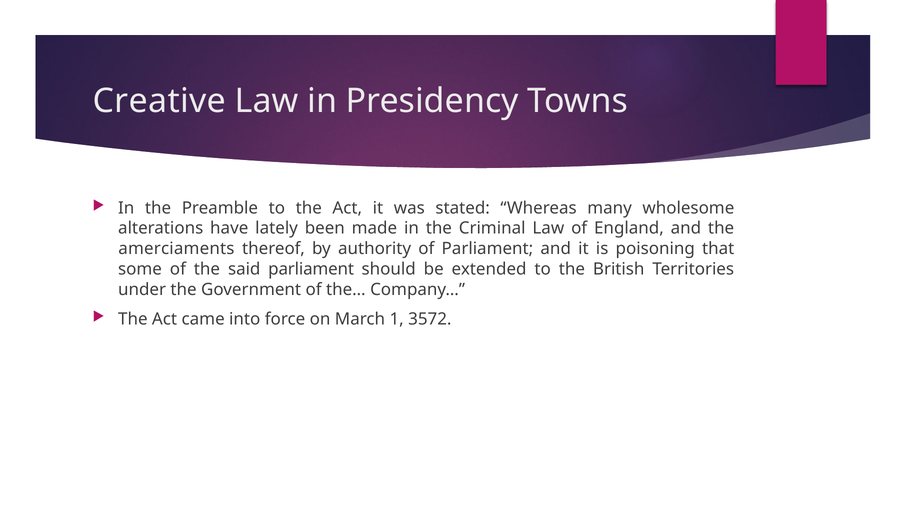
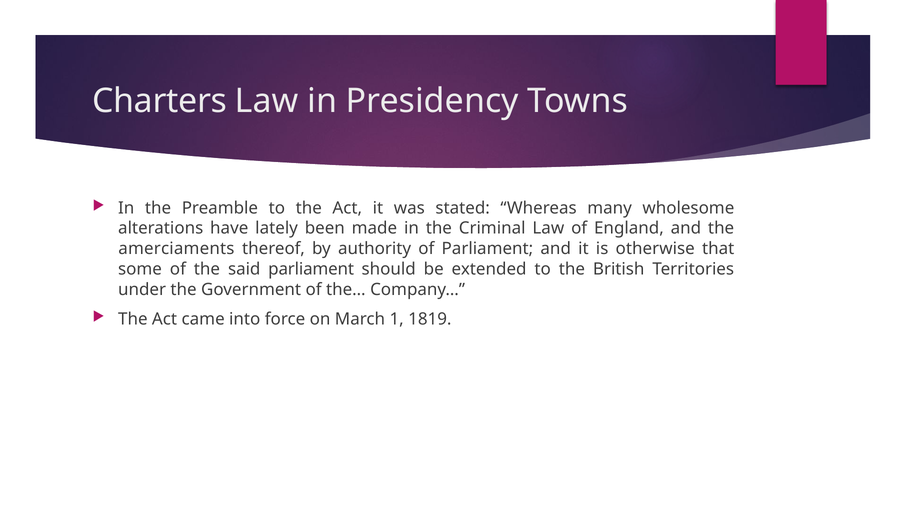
Creative: Creative -> Charters (160, 101)
poisoning: poisoning -> otherwise (655, 249)
3572: 3572 -> 1819 (430, 320)
